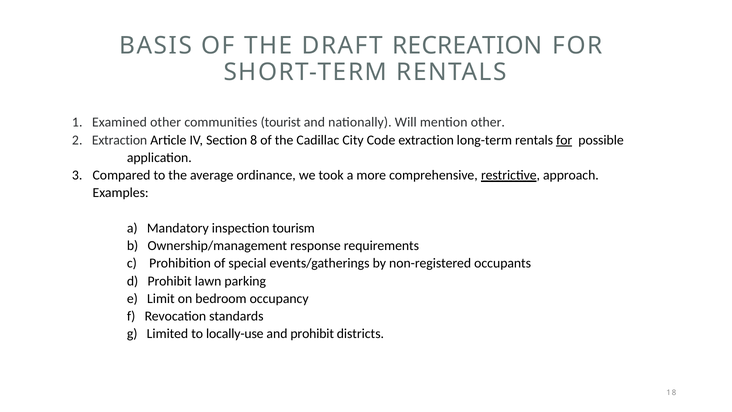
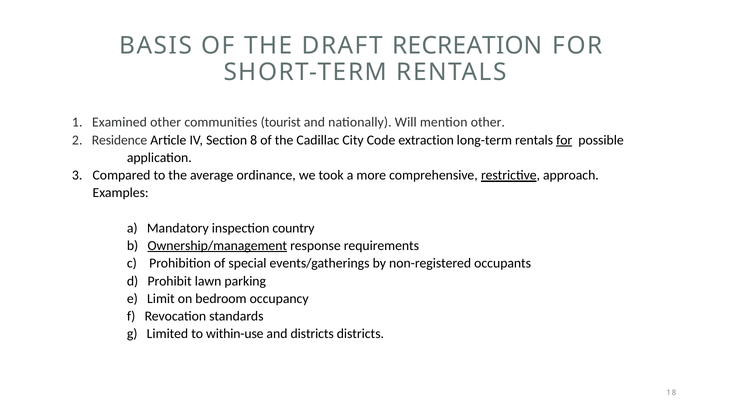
2 Extraction: Extraction -> Residence (120, 140)
tourism: tourism -> country (293, 228)
Ownership/management underline: none -> present (217, 246)
locally-use: locally-use -> within-use (235, 334)
and prohibit: prohibit -> districts (312, 334)
